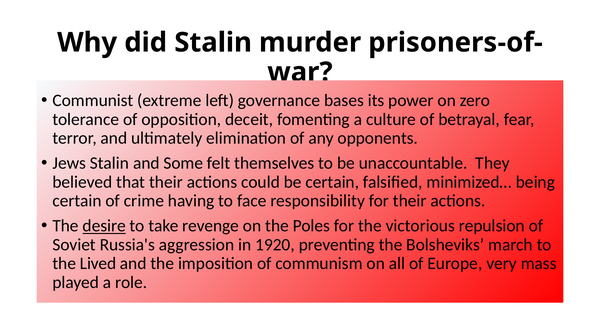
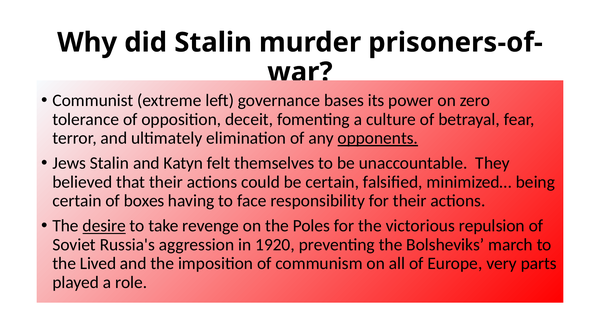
opponents underline: none -> present (378, 138)
Some: Some -> Katyn (183, 163)
crime: crime -> boxes (144, 201)
mass: mass -> parts (539, 264)
